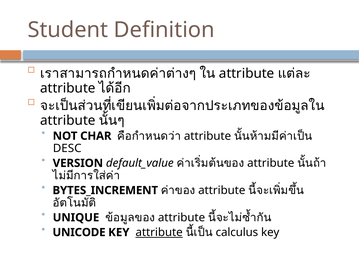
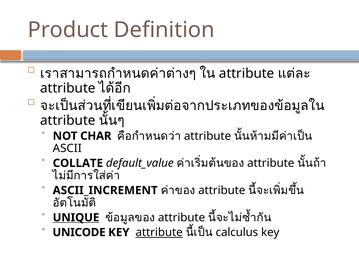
Student: Student -> Product (68, 30)
DESC: DESC -> ASCII (67, 148)
VERSION: VERSION -> COLLATE (78, 163)
BYTES_INCREMENT: BYTES_INCREMENT -> ASCII_INCREMENT (105, 191)
UNIQUE underline: none -> present (76, 218)
